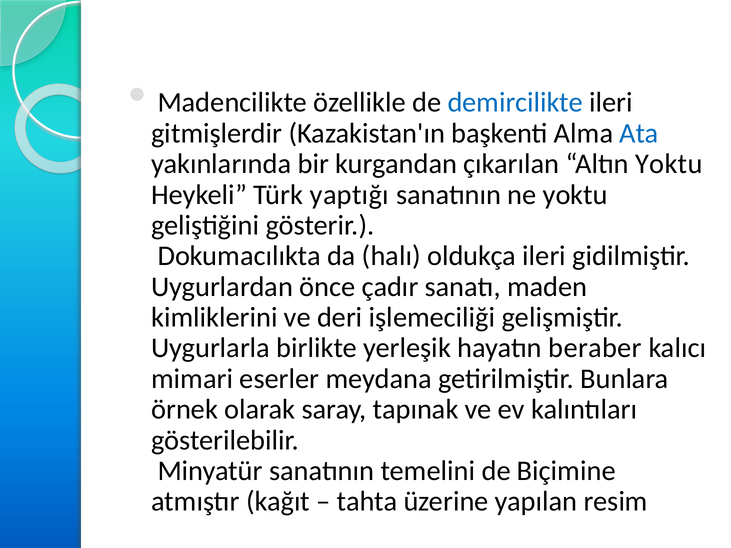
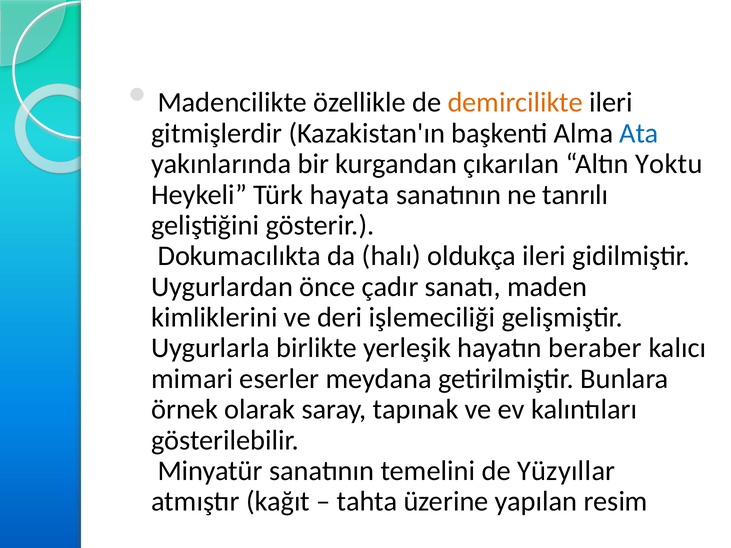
demircilikte colour: blue -> orange (515, 103)
yaptığı: yaptığı -> hayata (349, 195)
ne yoktu: yoktu -> tanrılı (575, 195)
Biçimine: Biçimine -> Yüzyıllar (566, 471)
